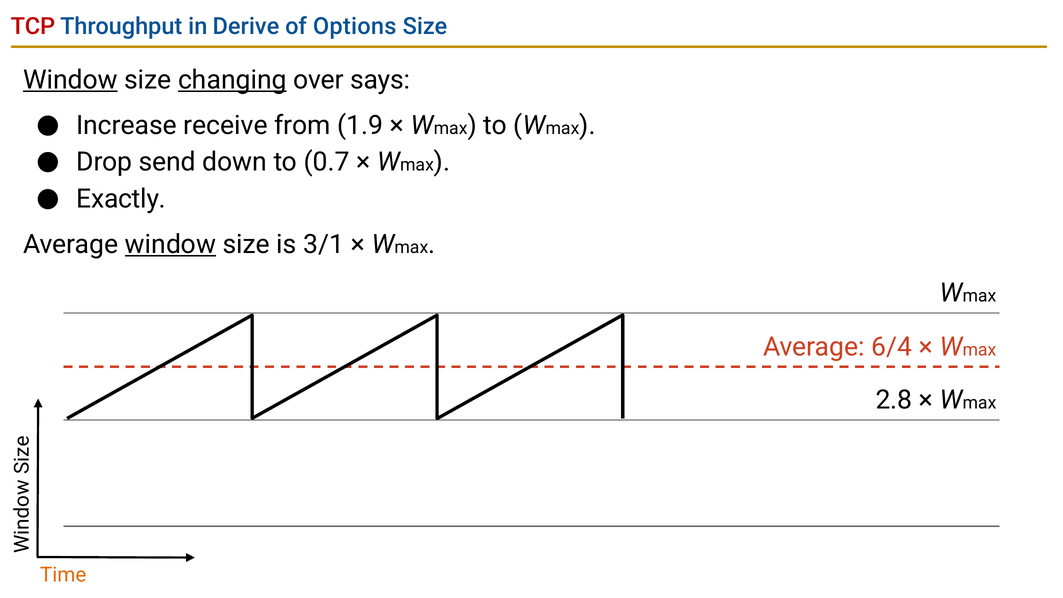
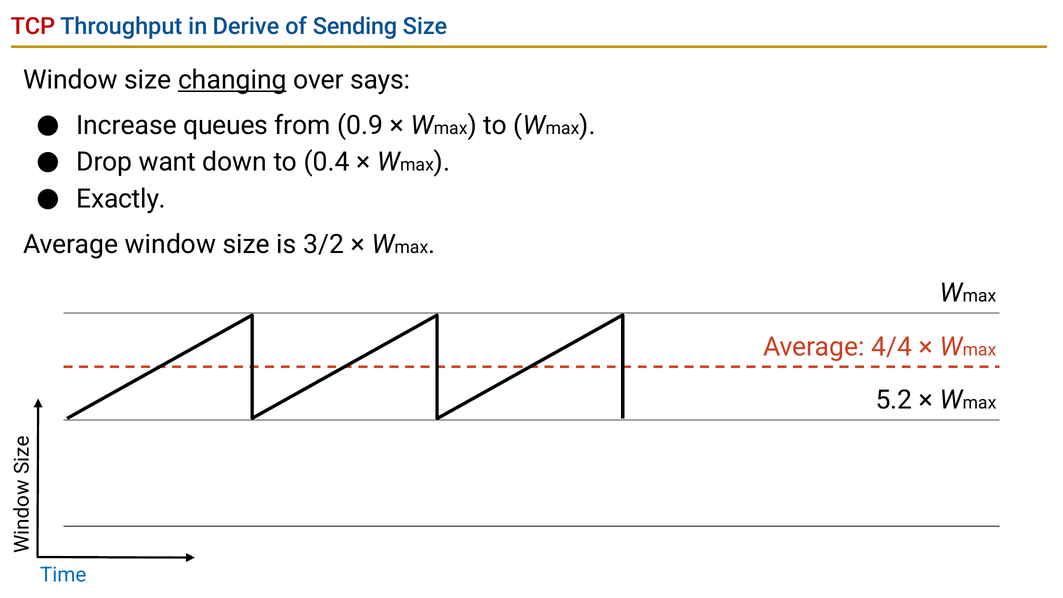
Options: Options -> Sending (355, 26)
Window underline: present -> none (70, 80)
receive: receive -> queues (226, 125)
1.9: 1.9 -> 0.9 (360, 125)
send: send -> want (167, 162)
0.7: 0.7 -> 0.4 (327, 162)
window underline: present -> none (171, 244)
3/1: 3/1 -> 3/2 (324, 244)
6/4: 6/4 -> 4/4 (892, 347)
2.8: 2.8 -> 5.2 (894, 400)
Time colour: orange -> blue (63, 575)
